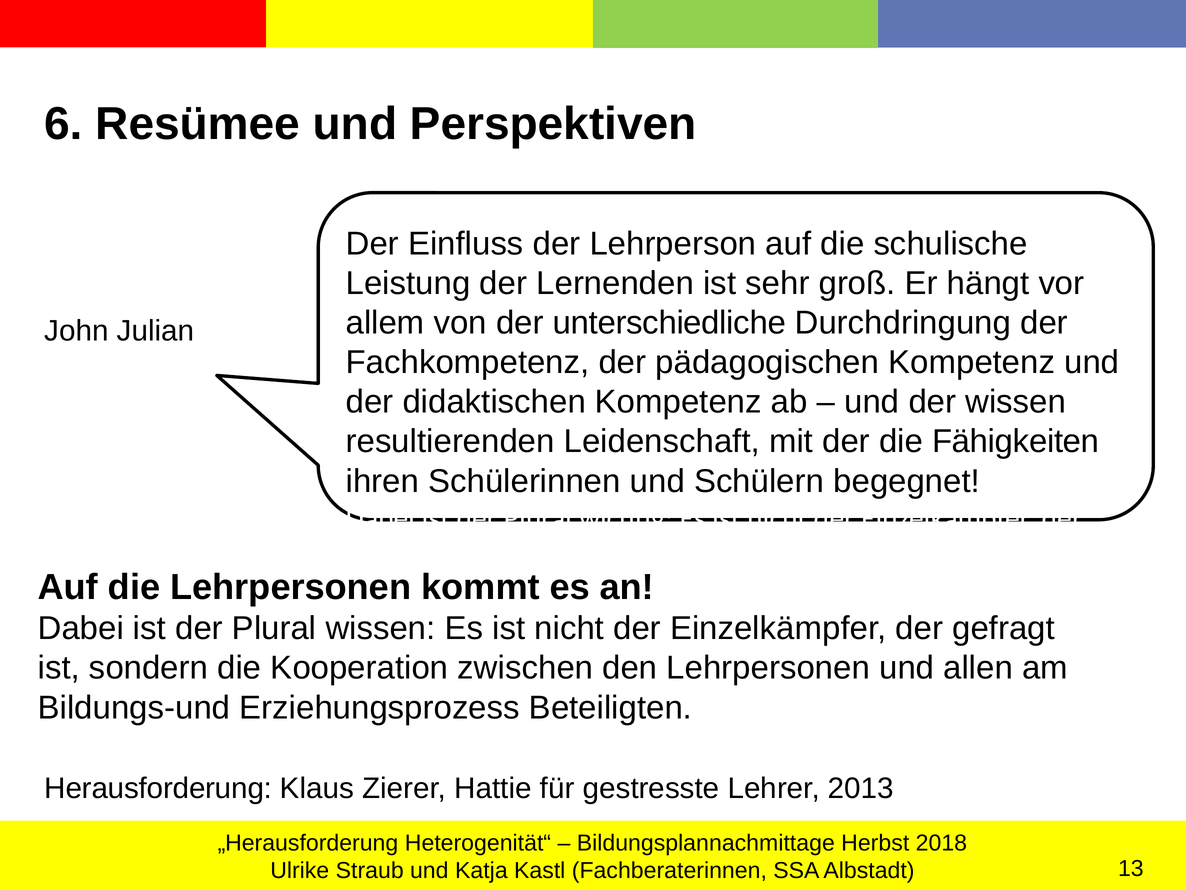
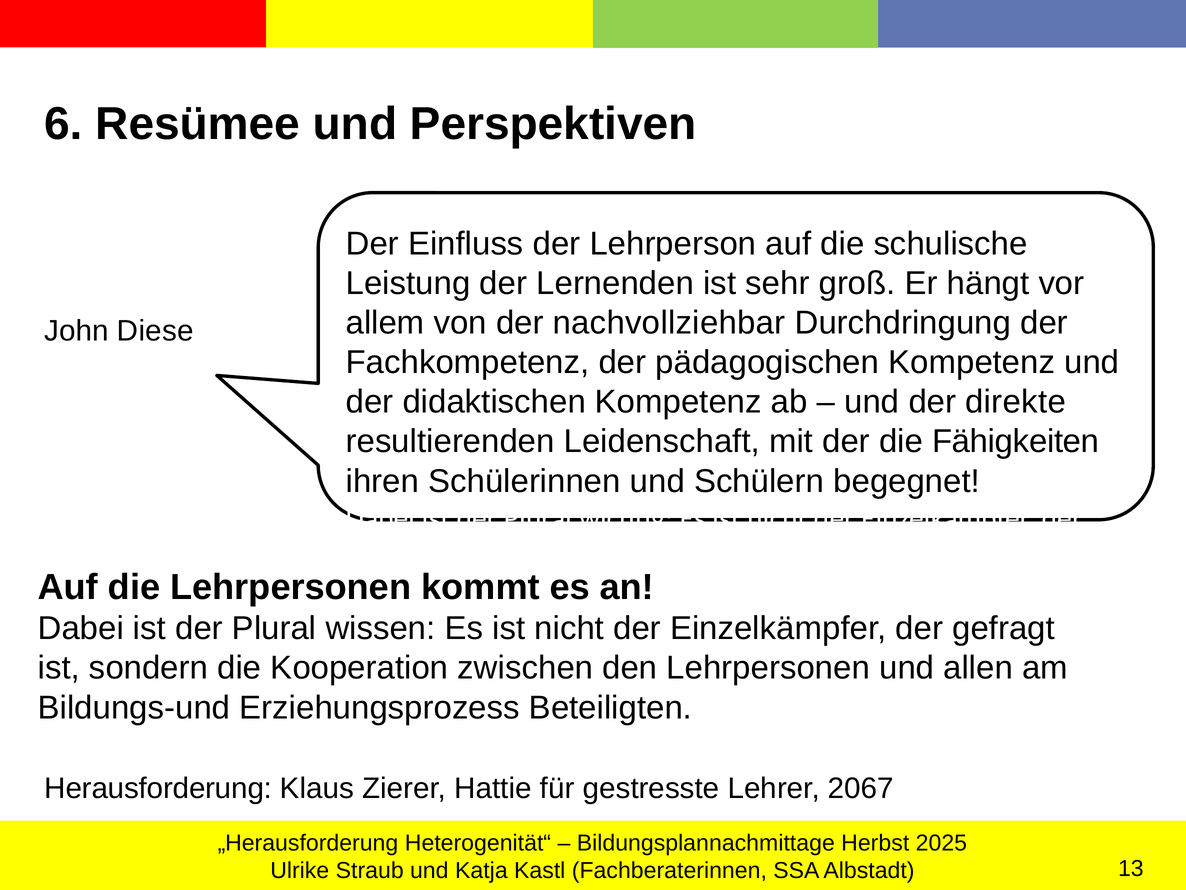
unterschiedliche: unterschiedliche -> nachvollziehbar (669, 323)
Julian: Julian -> Diese (155, 331)
der wissen: wissen -> direkte (1016, 402)
2013: 2013 -> 2067 (861, 788)
2018: 2018 -> 2025 (941, 843)
